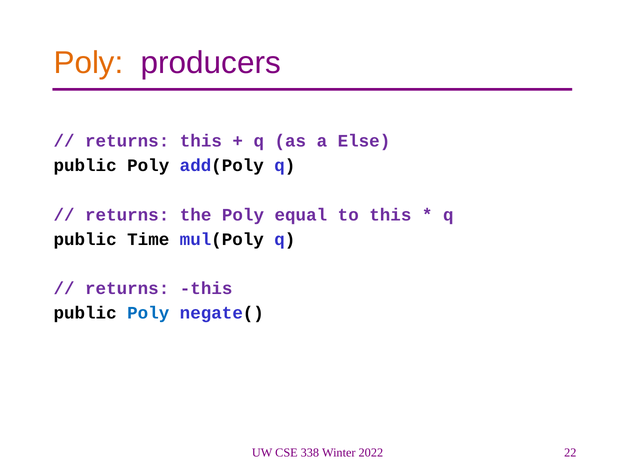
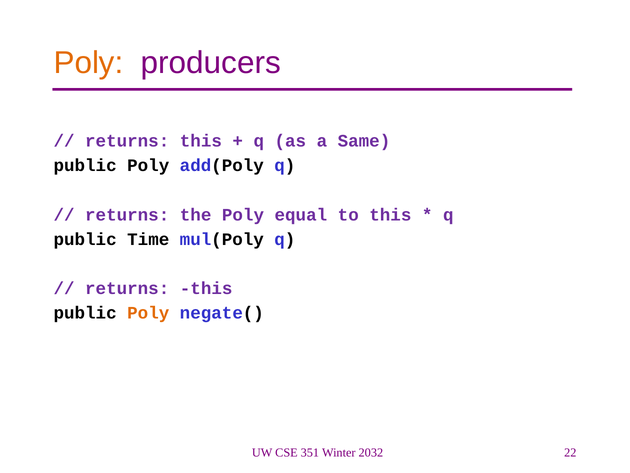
Else: Else -> Same (364, 141)
Poly colour: blue -> orange (148, 313)
338: 338 -> 351 (310, 452)
2022: 2022 -> 2032 (371, 452)
